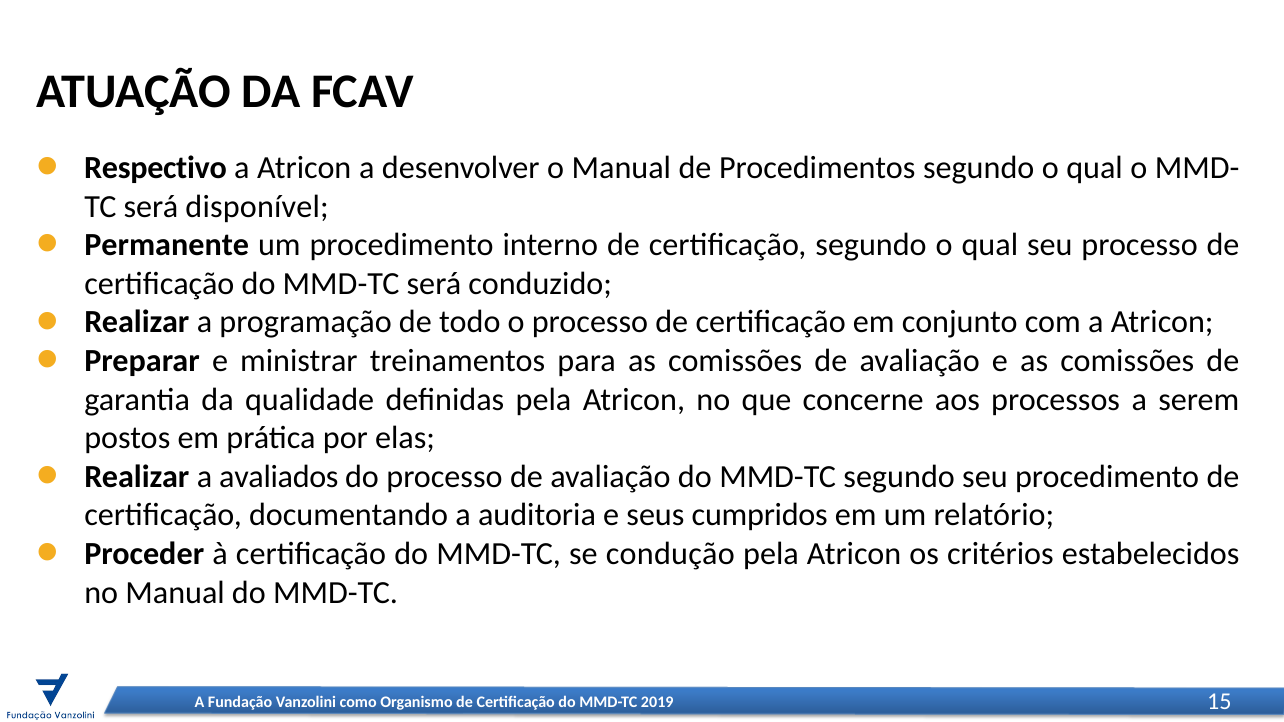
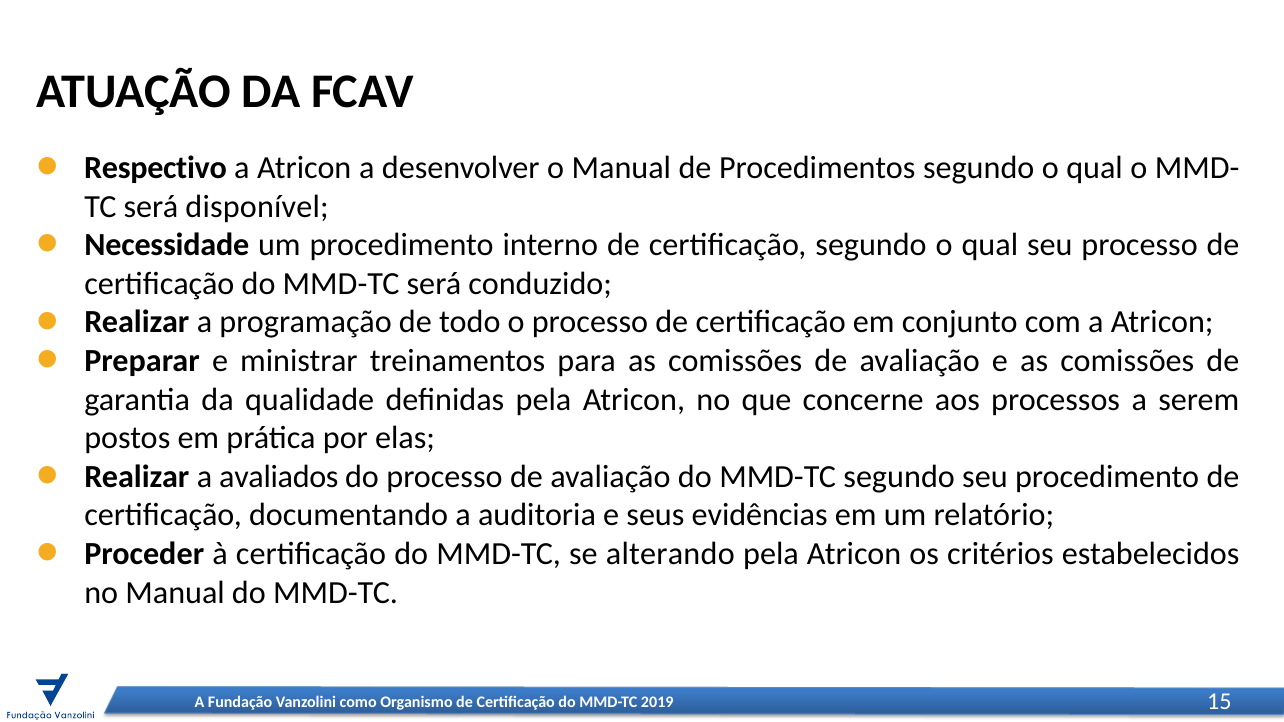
Permanente: Permanente -> Necessidade (167, 245)
cumpridos: cumpridos -> evidências (760, 515)
condução: condução -> alterando (670, 554)
